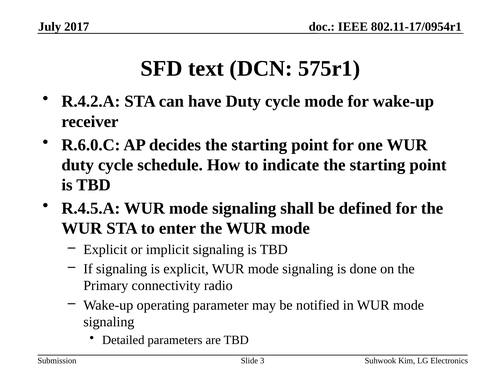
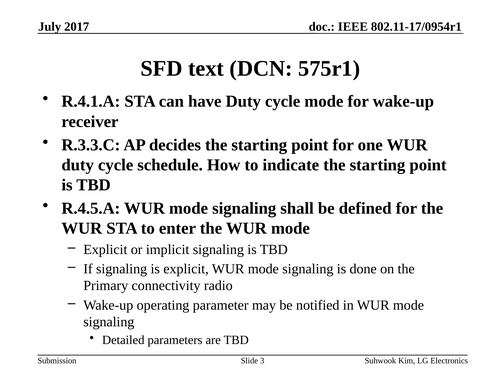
R.4.2.A: R.4.2.A -> R.4.1.A (91, 101)
R.6.0.C: R.6.0.C -> R.3.3.C (91, 145)
